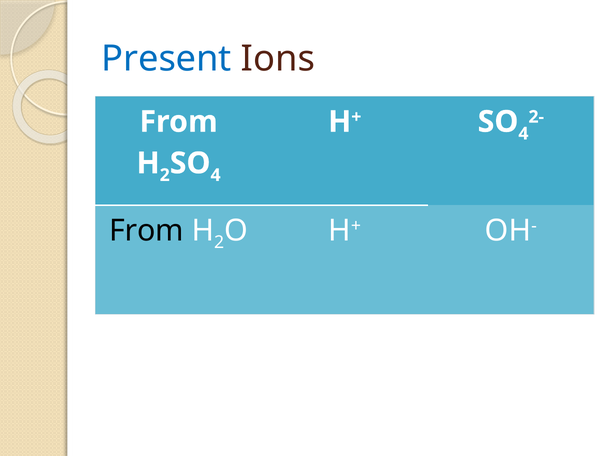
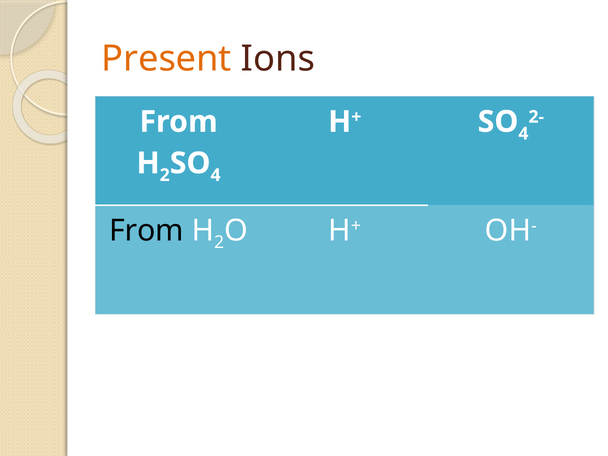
Present colour: blue -> orange (167, 59)
